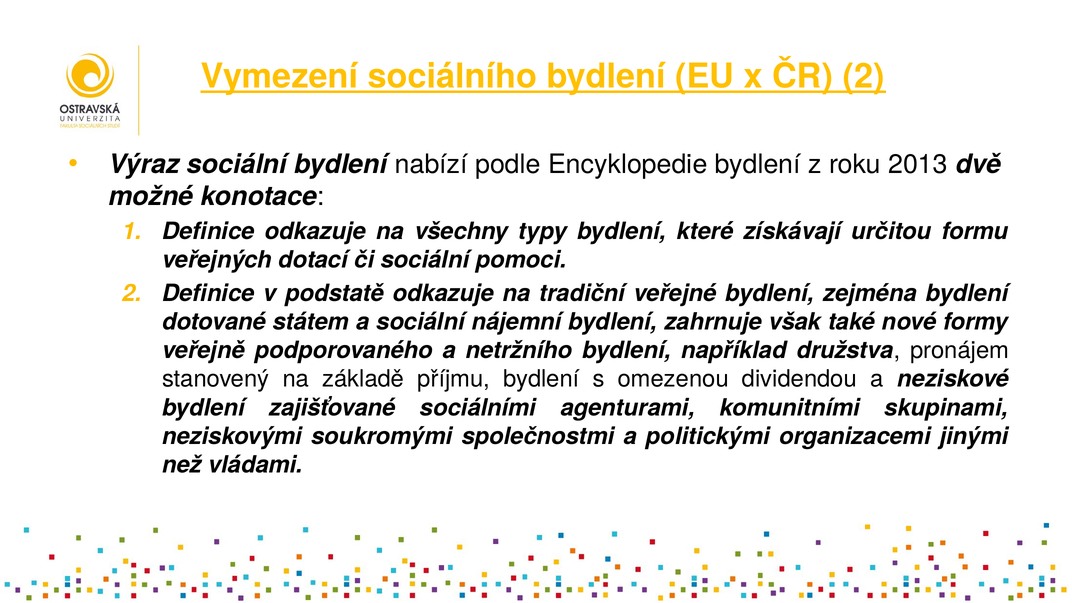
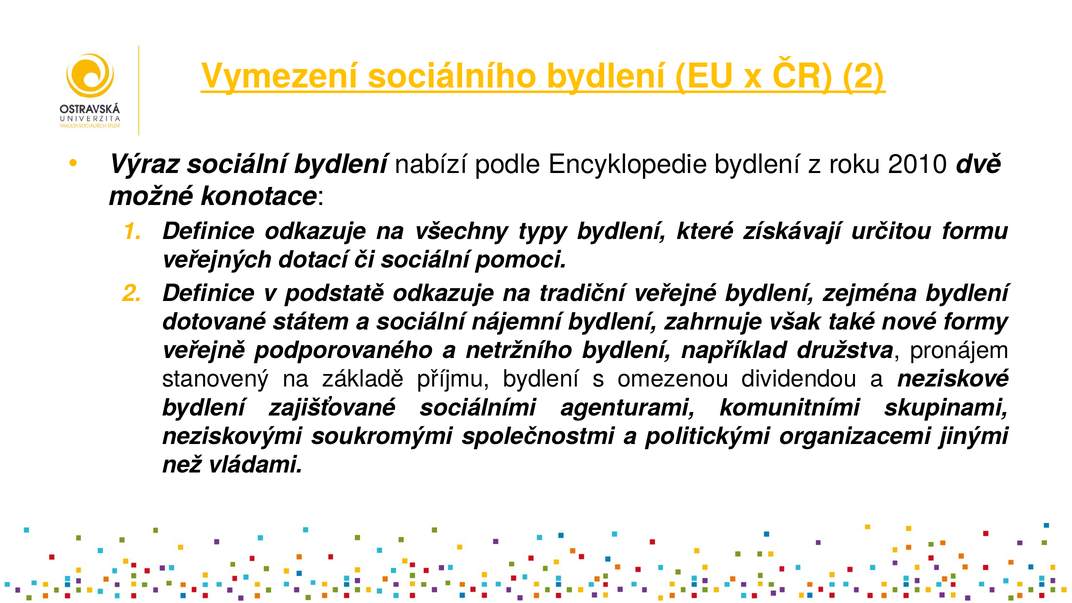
2013: 2013 -> 2010 (918, 164)
